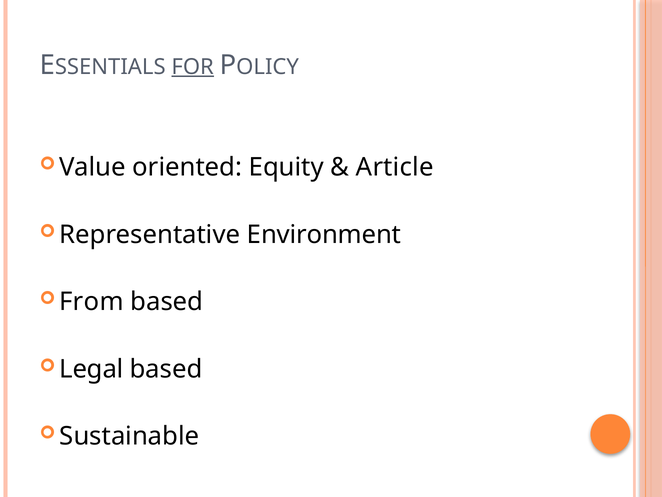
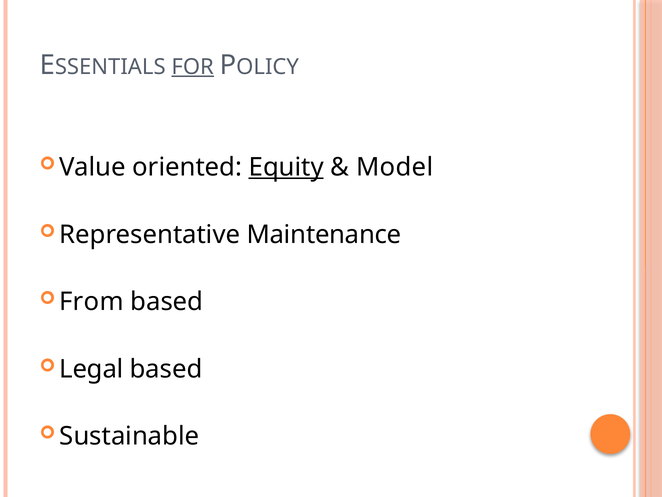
Equity underline: none -> present (286, 167)
Article: Article -> Model (395, 167)
Environment: Environment -> Maintenance (324, 234)
